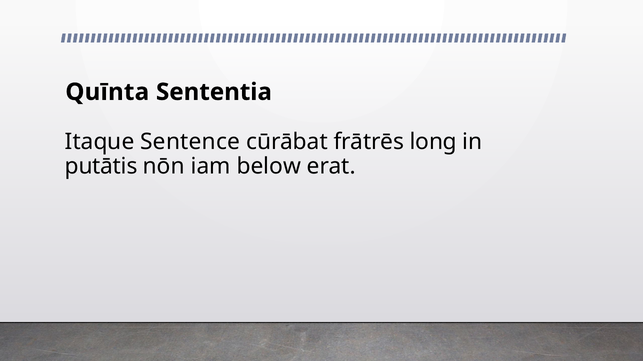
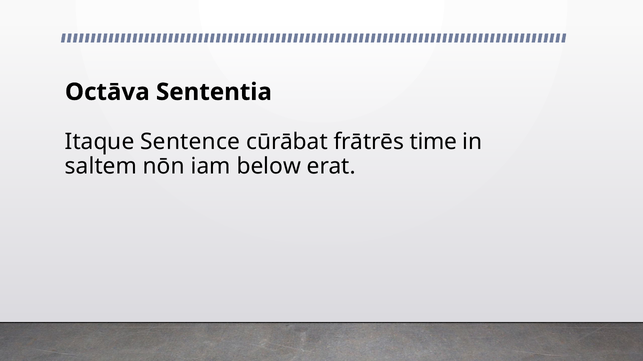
Quīnta: Quīnta -> Octāva (107, 92)
long: long -> time (433, 142)
putātis: putātis -> saltem (101, 167)
